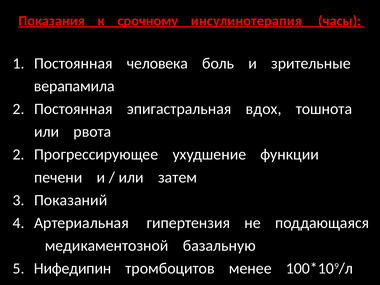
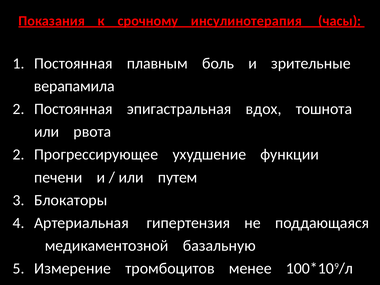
человека: человека -> плавным (157, 63)
затем: затем -> путем (178, 177)
Показаний: Показаний -> Блокаторы (71, 200)
Нифедипин: Нифедипин -> Измерение (73, 268)
